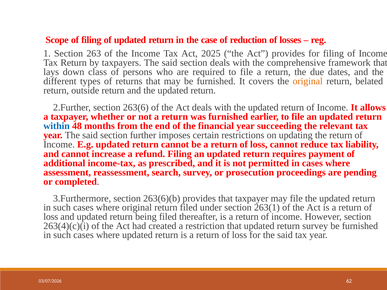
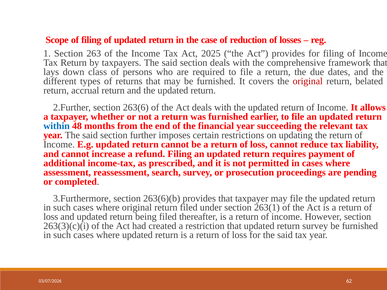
original colour: orange -> red (308, 81)
outside: outside -> accrual (85, 91)
263(4)(c)(i: 263(4)(c)(i -> 263(3)(c)(i (66, 226)
